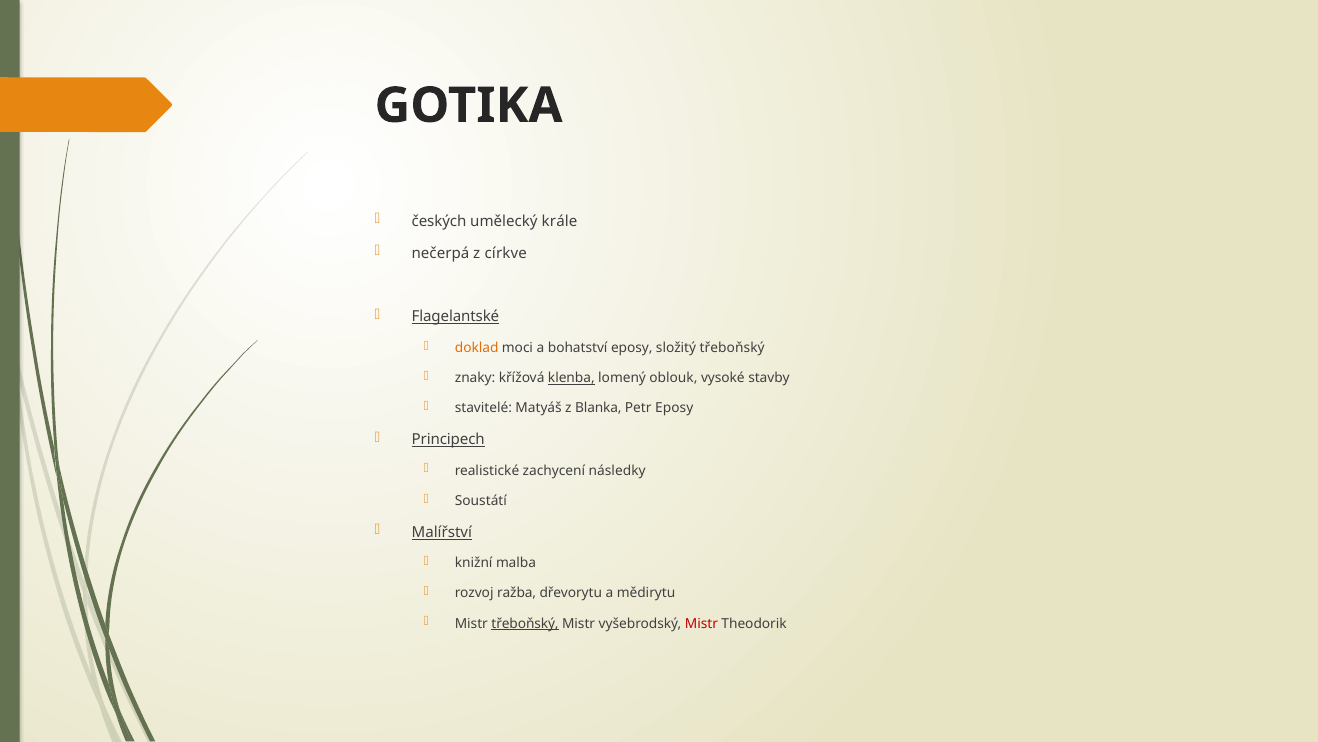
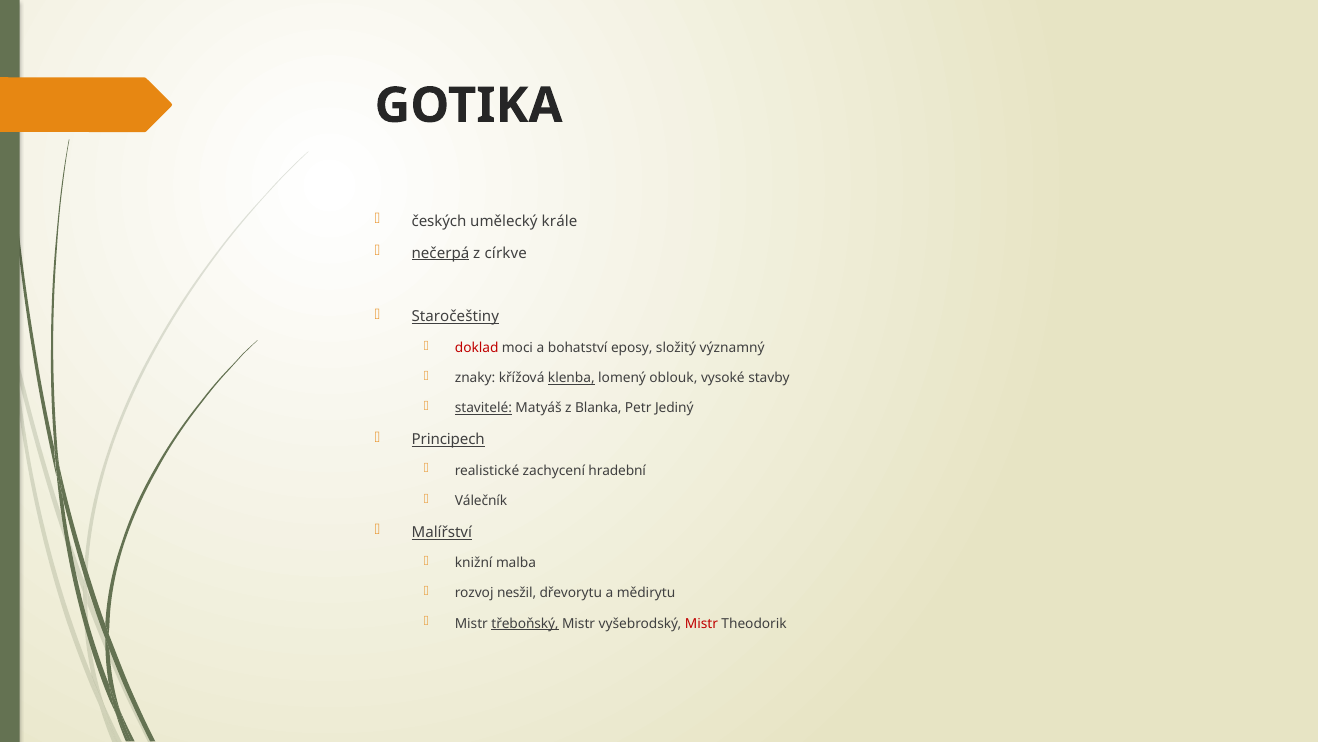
nečerpá underline: none -> present (440, 253)
Flagelantské: Flagelantské -> Staročeštiny (455, 317)
doklad colour: orange -> red (477, 348)
složitý třeboňský: třeboňský -> významný (732, 348)
stavitelé underline: none -> present (483, 408)
Petr Eposy: Eposy -> Jediný (674, 408)
následky: následky -> hradební (617, 470)
Soustátí: Soustátí -> Válečník (481, 500)
ražba: ražba -> nesžil (517, 593)
